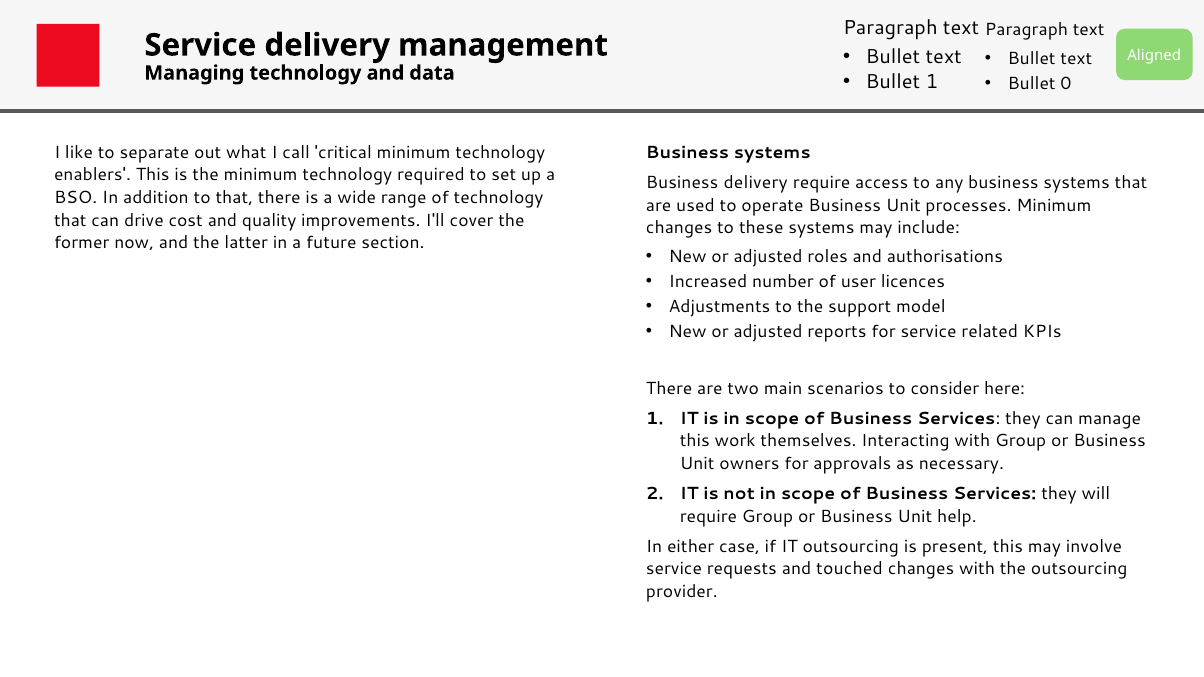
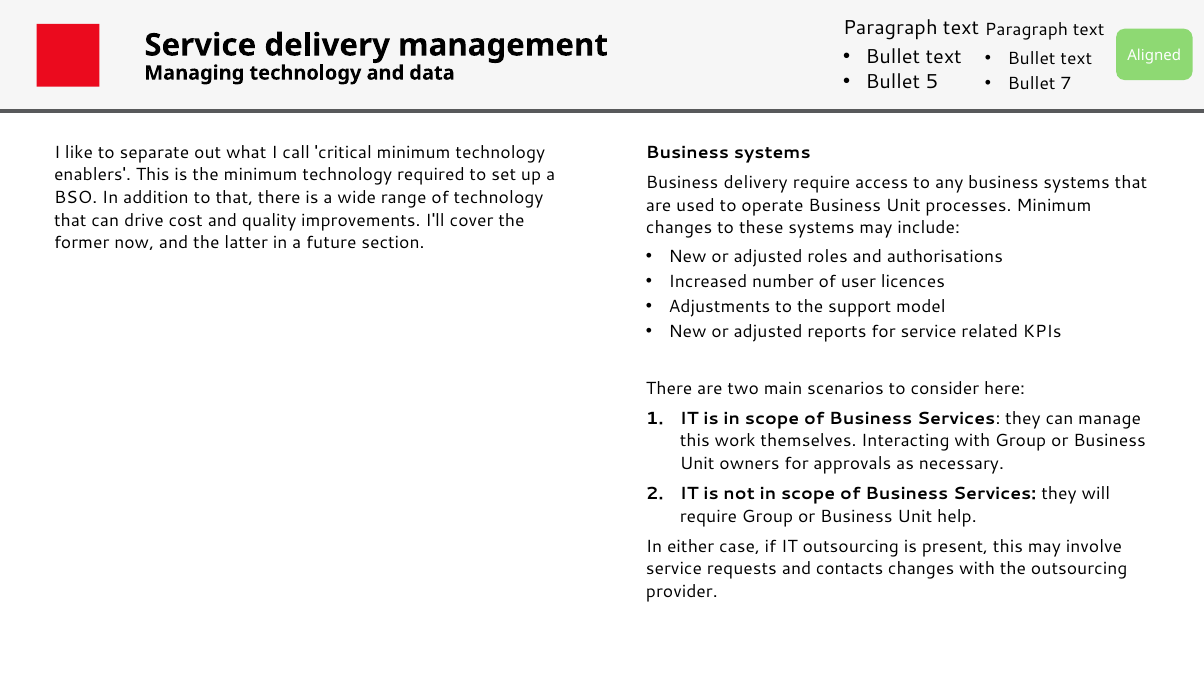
Bullet 1: 1 -> 5 (932, 82)
0: 0 -> 7 (1066, 84)
touched: touched -> contacts (850, 569)
